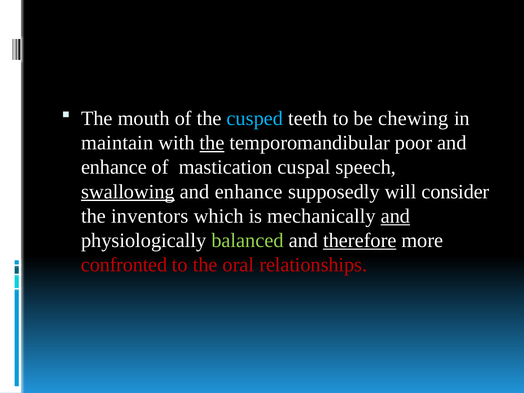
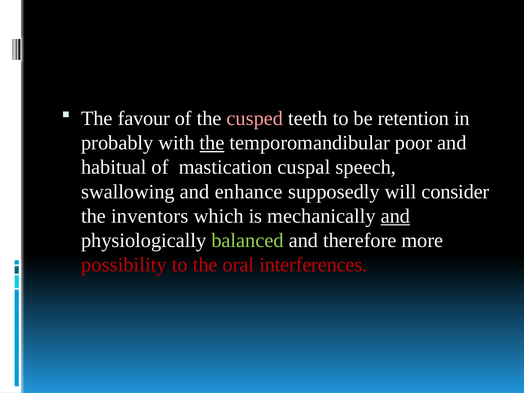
mouth: mouth -> favour (144, 118)
cusped colour: light blue -> pink (255, 118)
chewing: chewing -> retention (413, 118)
maintain: maintain -> probably (117, 143)
enhance: enhance -> habitual (114, 167)
swallowing underline: present -> none (128, 192)
therefore underline: present -> none (360, 240)
confronted: confronted -> possibility (124, 265)
relationships: relationships -> interferences (313, 265)
